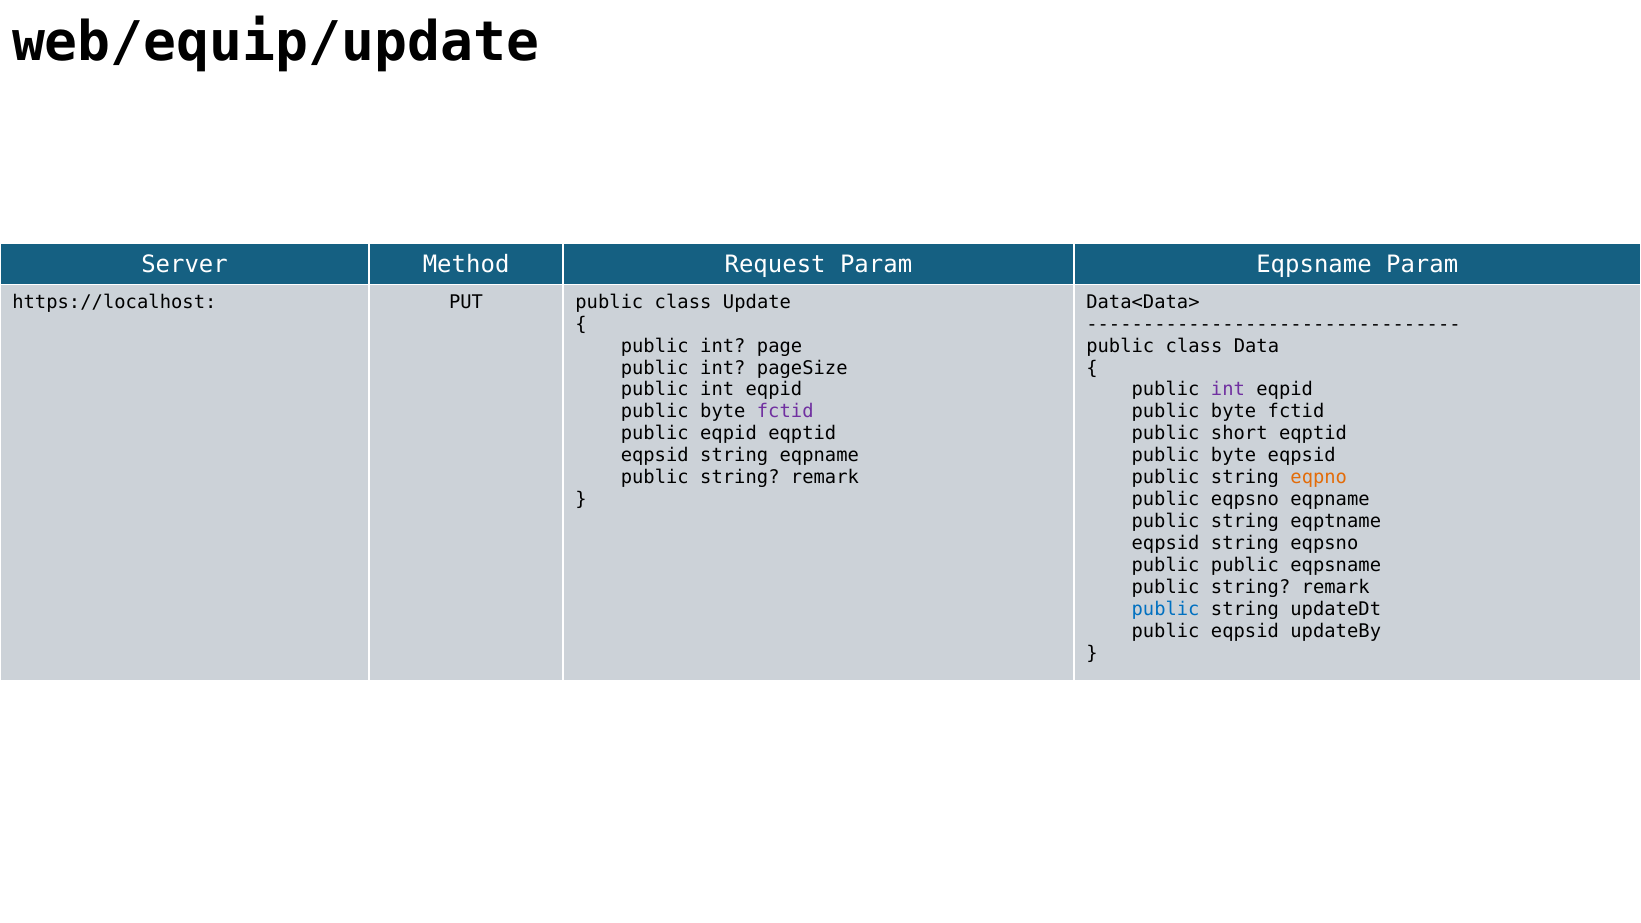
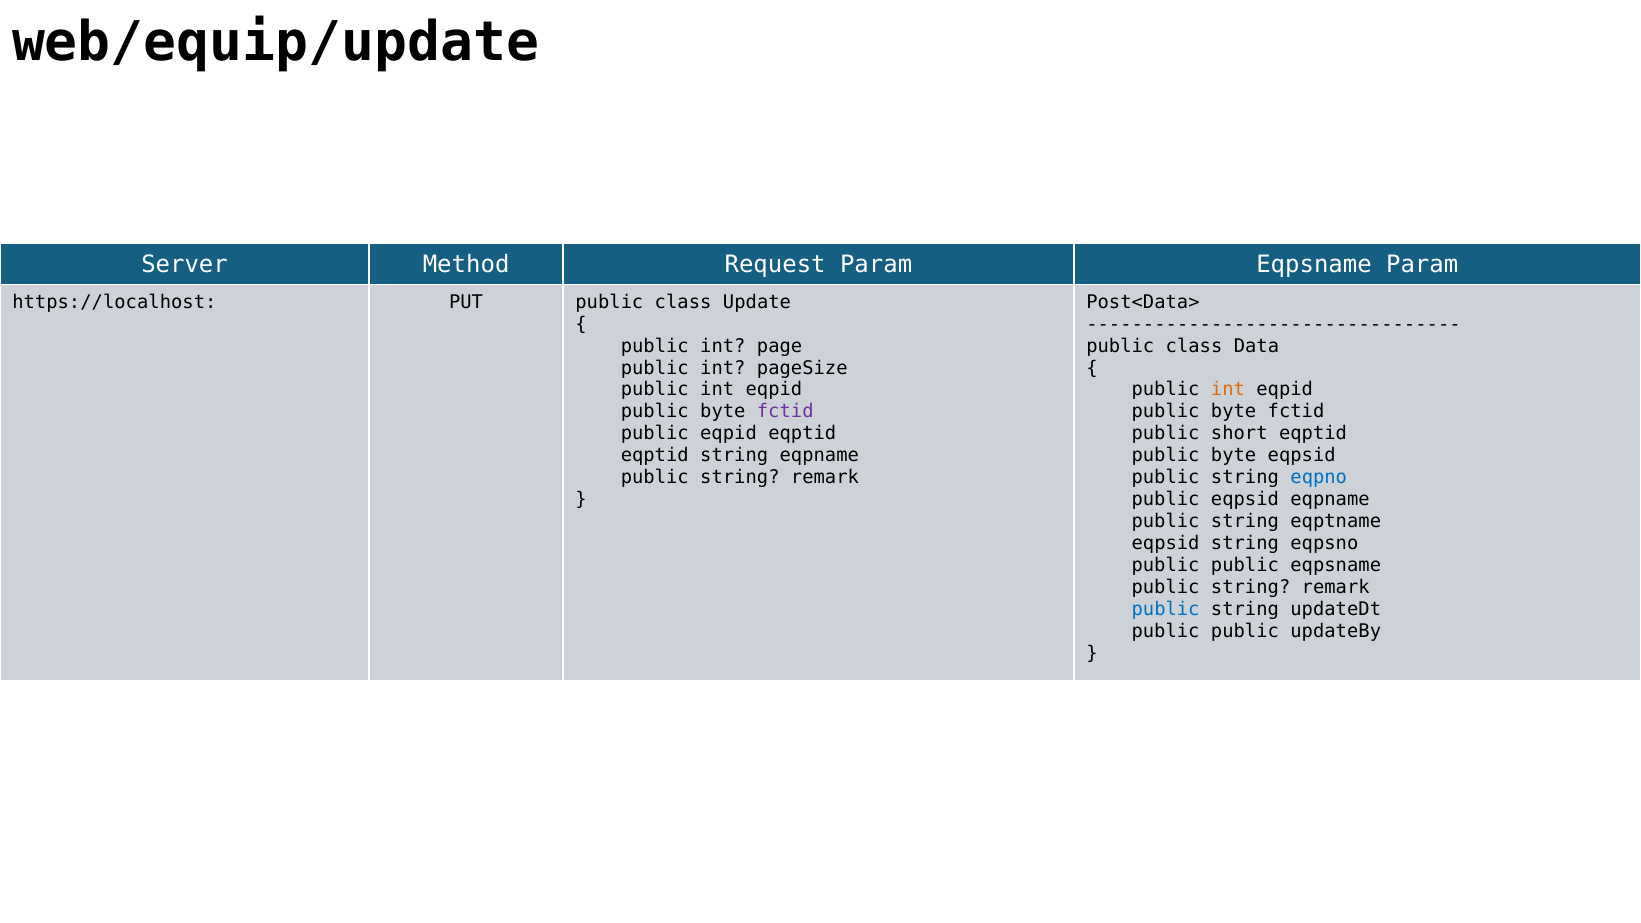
Data<Data>: Data<Data> -> Post<Data> (1143, 302)
int colour: purple -> orange (1228, 390)
eqpsid: eqpsid -> eqptid (655, 456)
eqpno colour: orange -> blue (1319, 478)
public eqpsno: eqpsno -> eqpsid (1245, 500)
eqpsid: eqpsid -> public (1245, 631)
